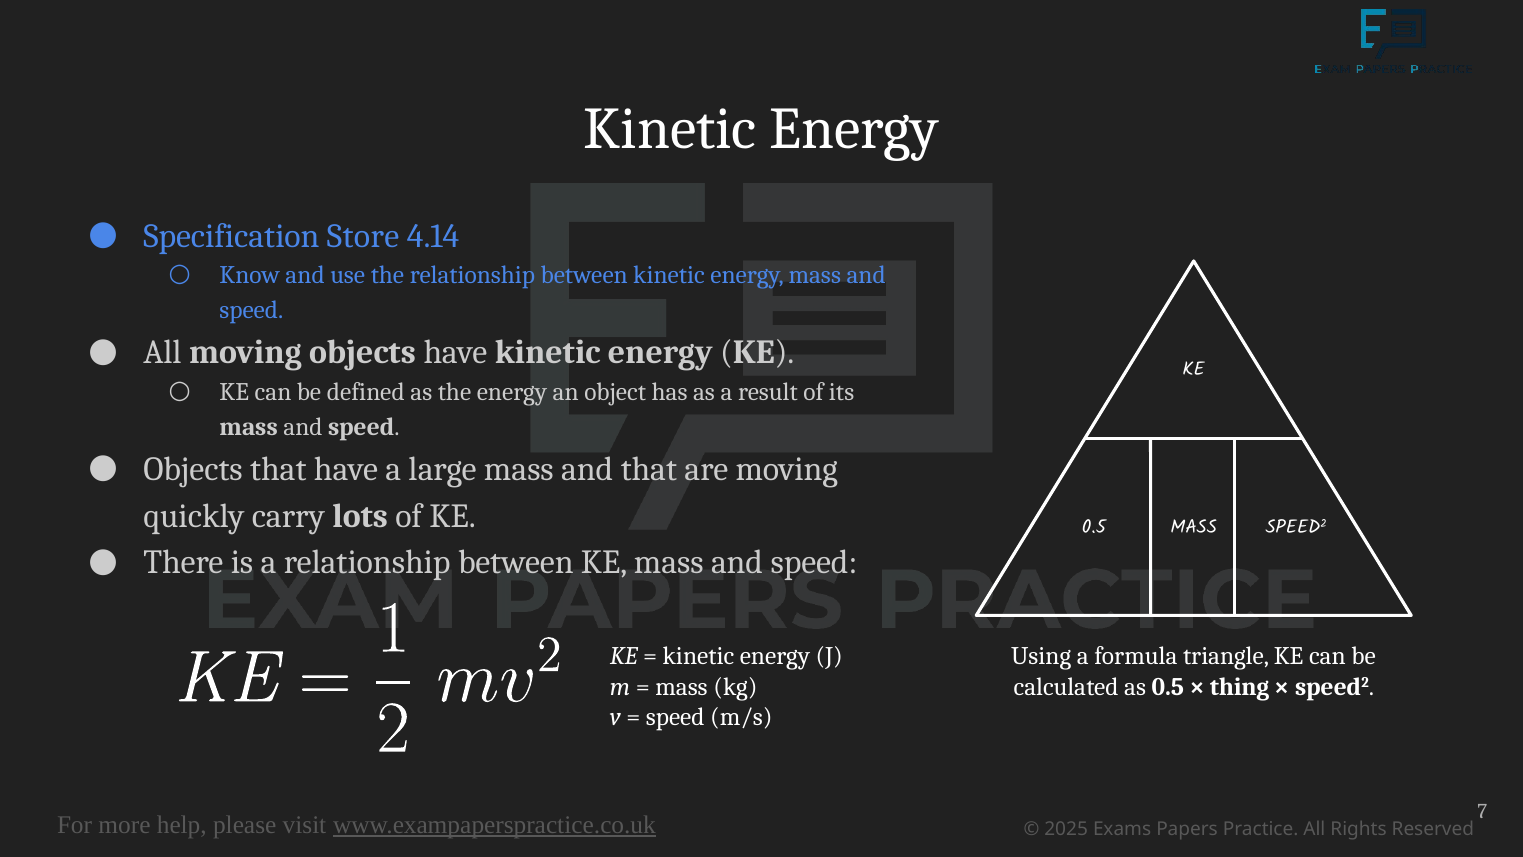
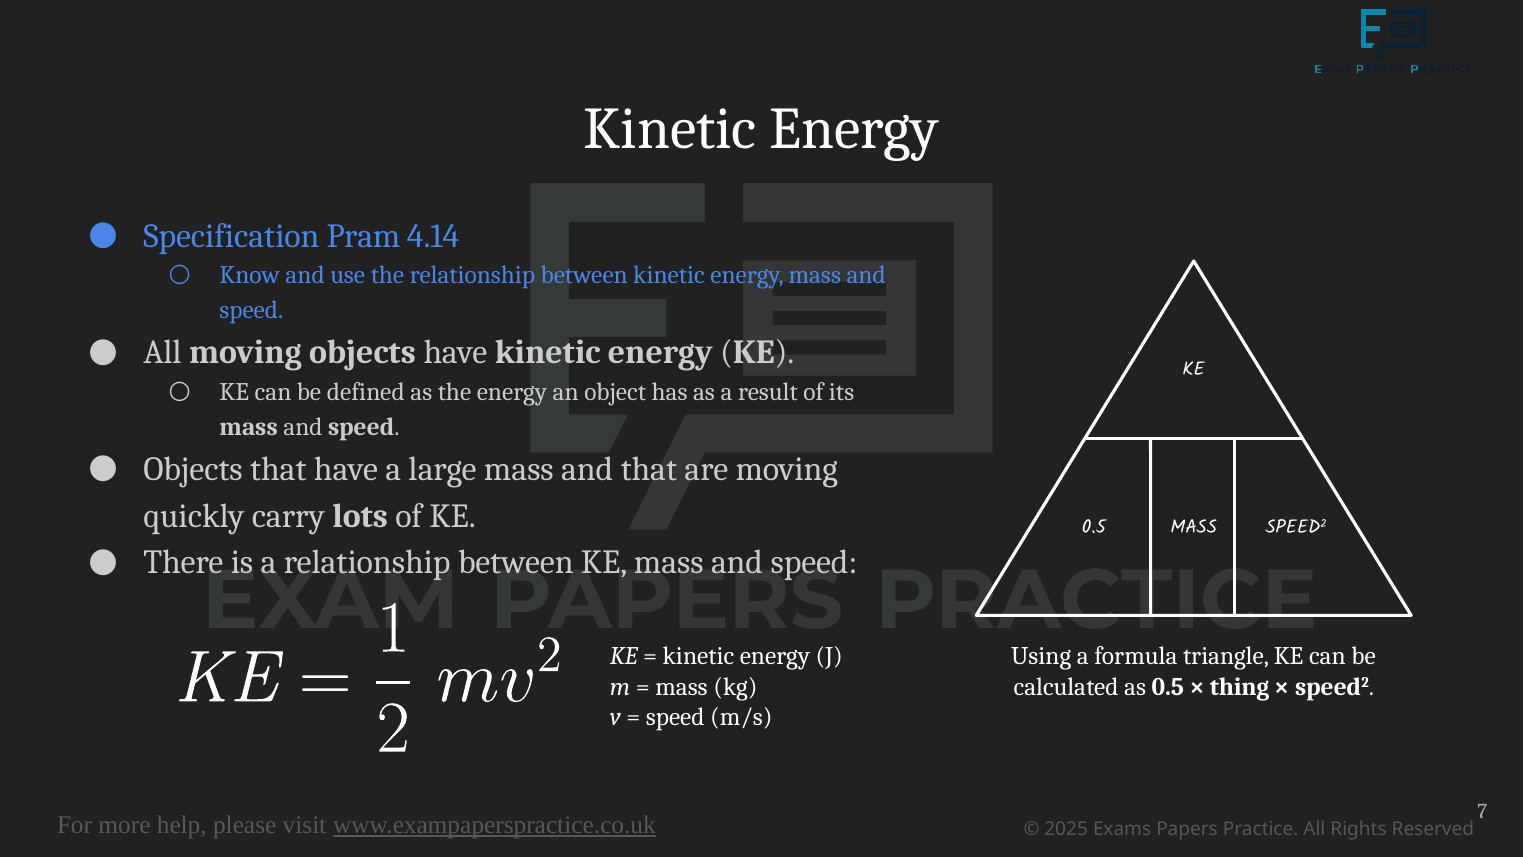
Store: Store -> Pram (363, 236)
